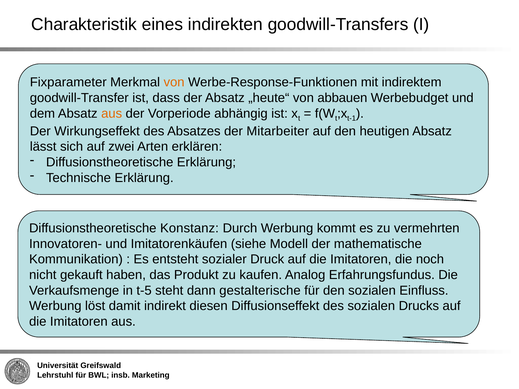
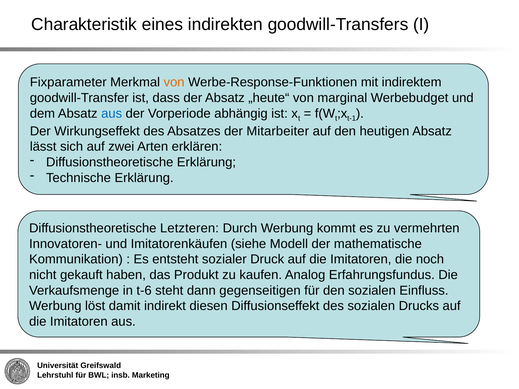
abbauen: abbauen -> marginal (342, 98)
aus colour: orange -> blue (112, 113)
Konstanz: Konstanz -> Letzteren (189, 228)
t-5: t-5 -> t-6 (144, 291)
gestalterische: gestalterische -> gegenseitigen (260, 291)
